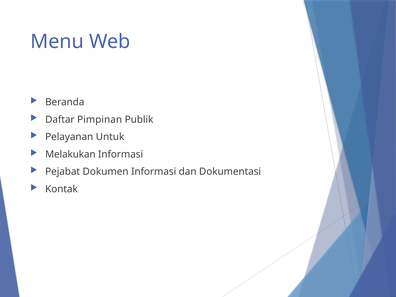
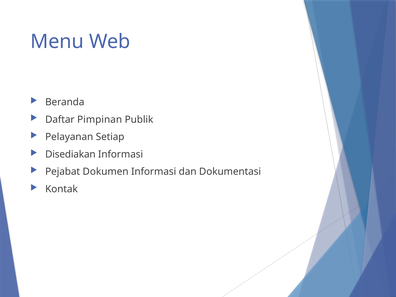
Untuk: Untuk -> Setiap (110, 137)
Melakukan: Melakukan -> Disediakan (70, 154)
